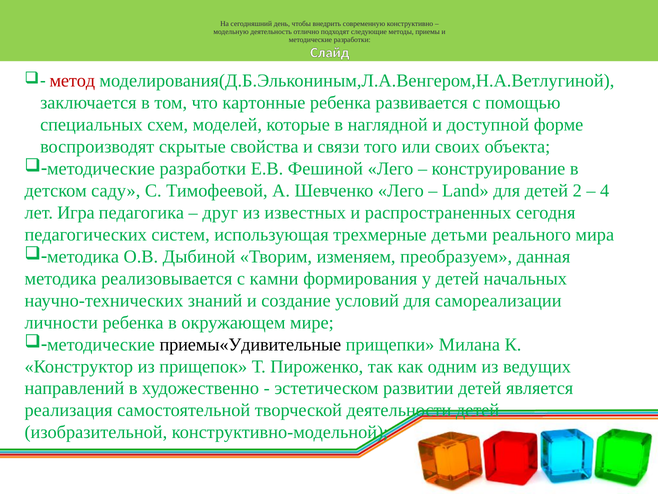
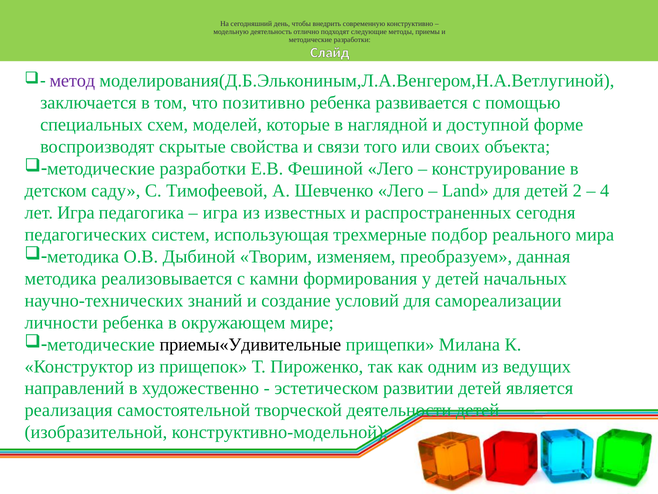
метод colour: red -> purple (72, 81)
картонные: картонные -> позитивно (264, 103)
друг: друг -> игра (220, 213)
детьми: детьми -> подбор (460, 234)
